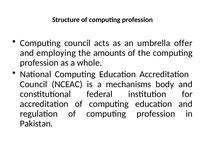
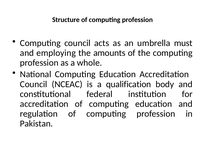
offer: offer -> must (183, 43)
mechanisms: mechanisms -> qualification (129, 84)
